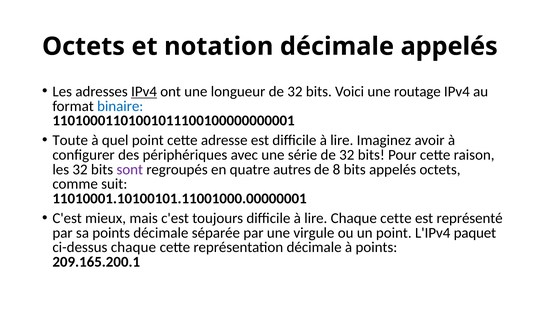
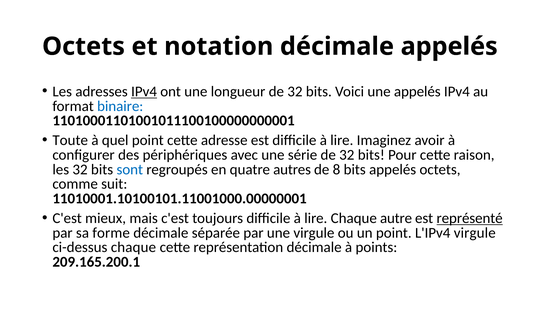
une routage: routage -> appelés (417, 91)
sont colour: purple -> blue (130, 169)
lire Chaque cette: cette -> autre (396, 218)
représenté underline: none -> present (470, 218)
sa points: points -> forme (111, 232)
L'IPv4 paquet: paquet -> virgule (475, 232)
